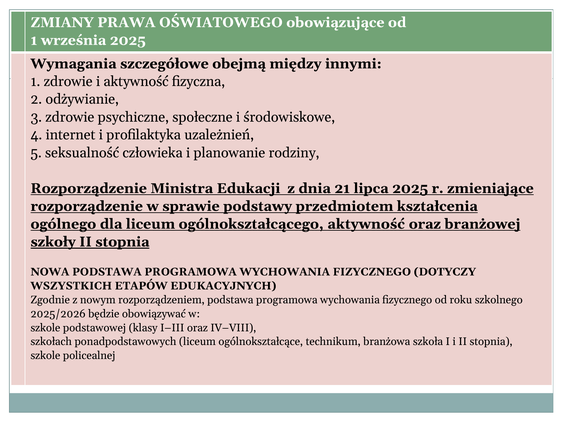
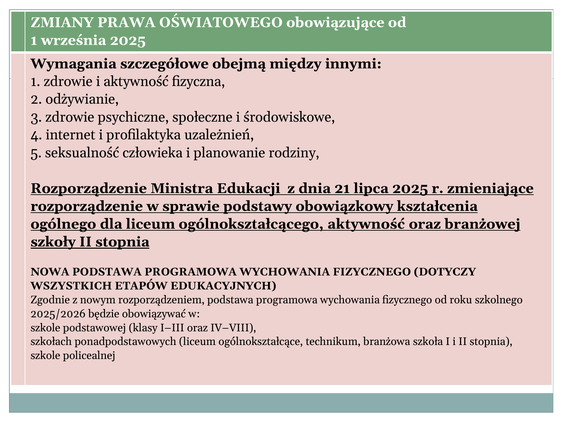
przedmiotem: przedmiotem -> obowiązkowy (344, 206)
